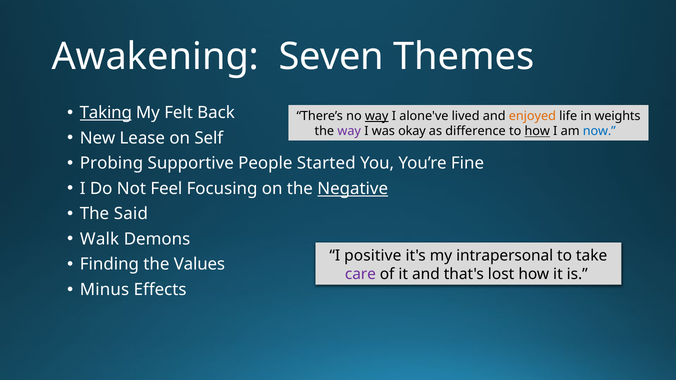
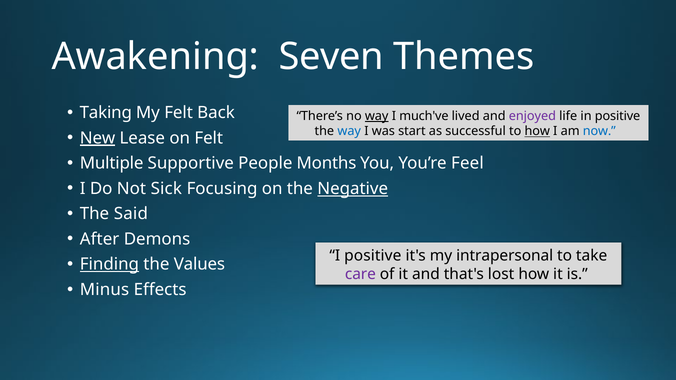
Taking underline: present -> none (106, 113)
alone've: alone've -> much've (424, 116)
enjoyed colour: orange -> purple (532, 116)
in weights: weights -> positive (618, 116)
way colour: purple -> blue (349, 131)
okay: okay -> start (412, 131)
difference: difference -> successful (476, 131)
New underline: none -> present (98, 138)
on Self: Self -> Felt (209, 138)
Probing: Probing -> Multiple (112, 163)
Started: Started -> Months (326, 163)
Fine: Fine -> Feel (467, 163)
Feel: Feel -> Sick (166, 189)
Walk: Walk -> After (100, 239)
Finding underline: none -> present (109, 265)
